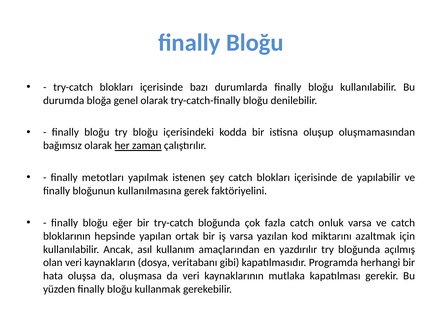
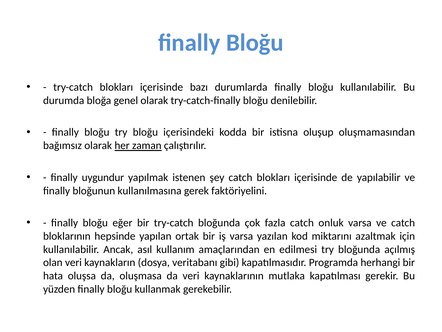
metotları: metotları -> uygundur (103, 177)
yazdırılır: yazdırılır -> edilmesi (298, 249)
